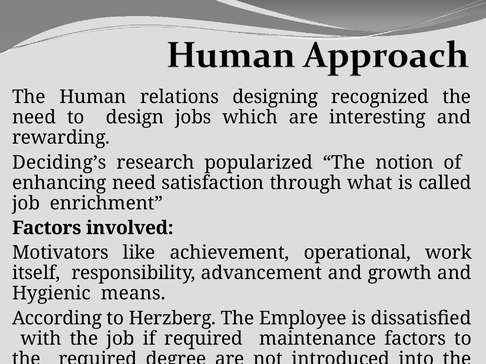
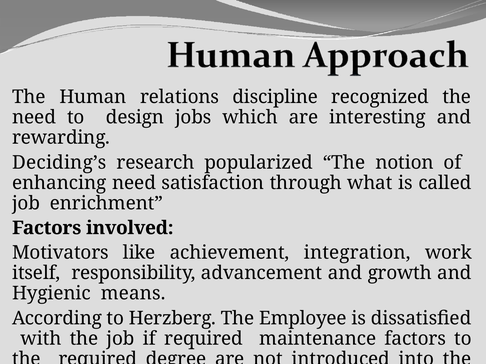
designing: designing -> discipline (275, 97)
operational: operational -> integration (357, 253)
